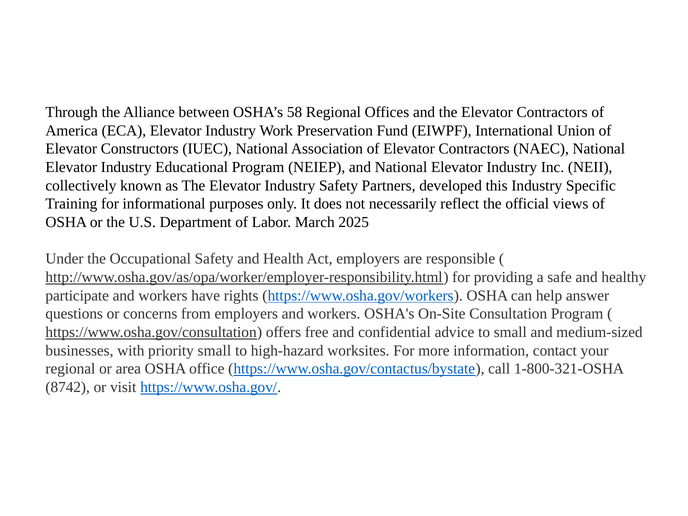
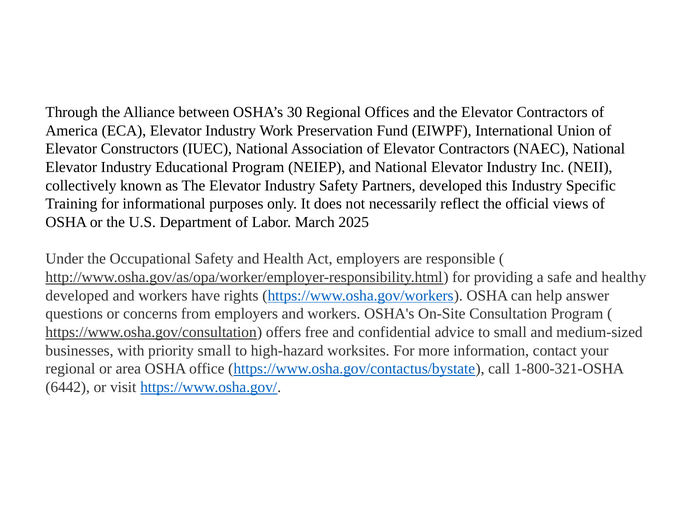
58: 58 -> 30 (295, 112)
participate: participate -> developed (77, 296)
8742: 8742 -> 6442 (68, 387)
